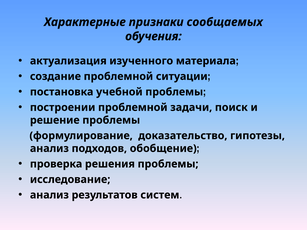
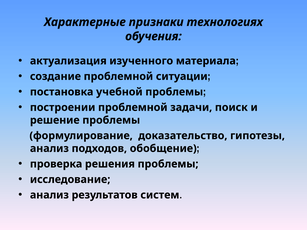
сообщаемых: сообщаемых -> технологиях (225, 22)
